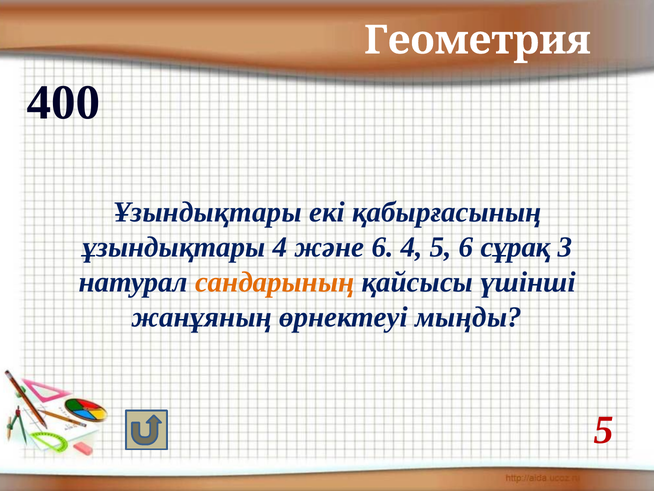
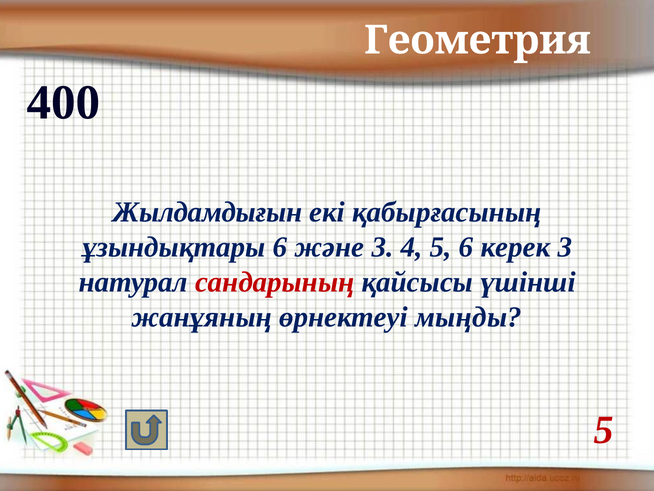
Ұзындықтары: Ұзындықтары -> Жылдамдығын (208, 212)
ұзындықтары 4: 4 -> 6 (280, 247)
және 6: 6 -> 3 (383, 247)
сұрақ: сұрақ -> керек (515, 247)
сандарының colour: orange -> red (275, 282)
